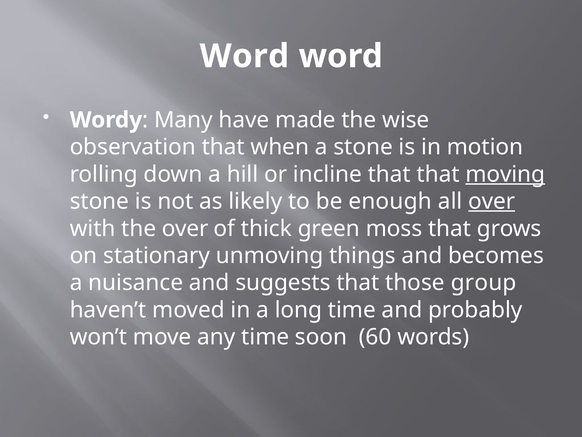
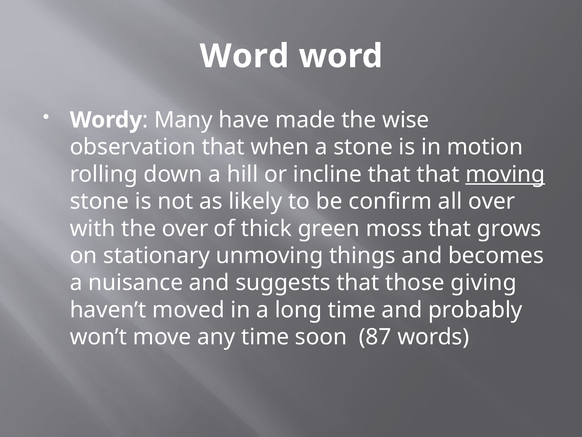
enough: enough -> confirm (390, 201)
over underline: present -> none (492, 201)
group: group -> giving (484, 282)
60: 60 -> 87 (375, 337)
